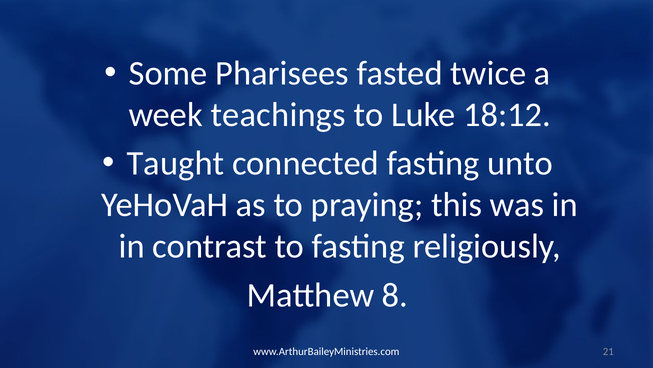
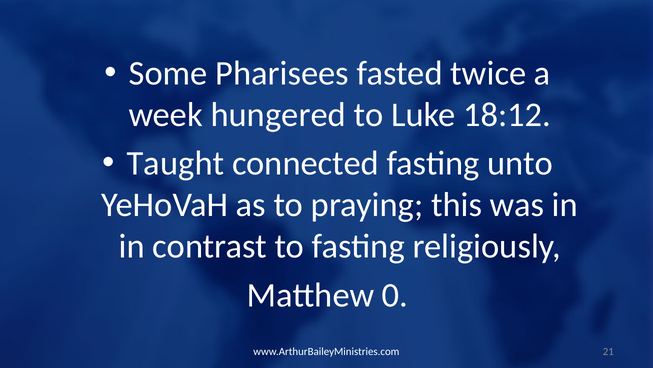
teachings: teachings -> hungered (278, 115)
8: 8 -> 0 (395, 295)
